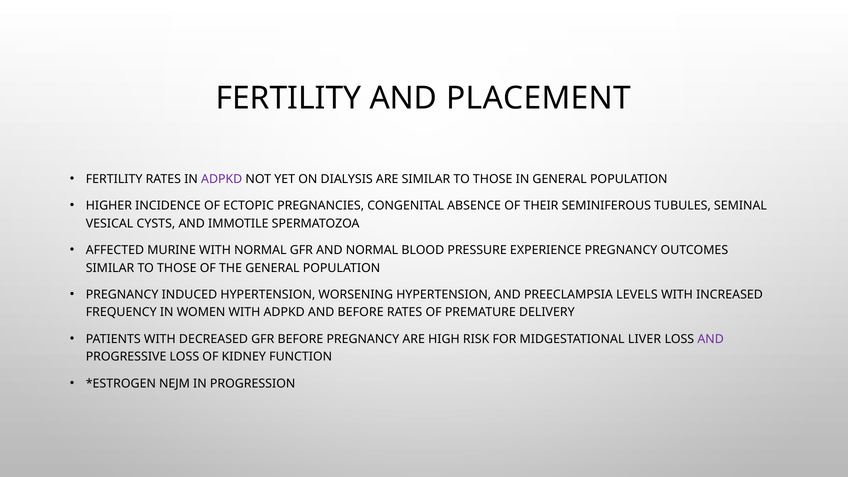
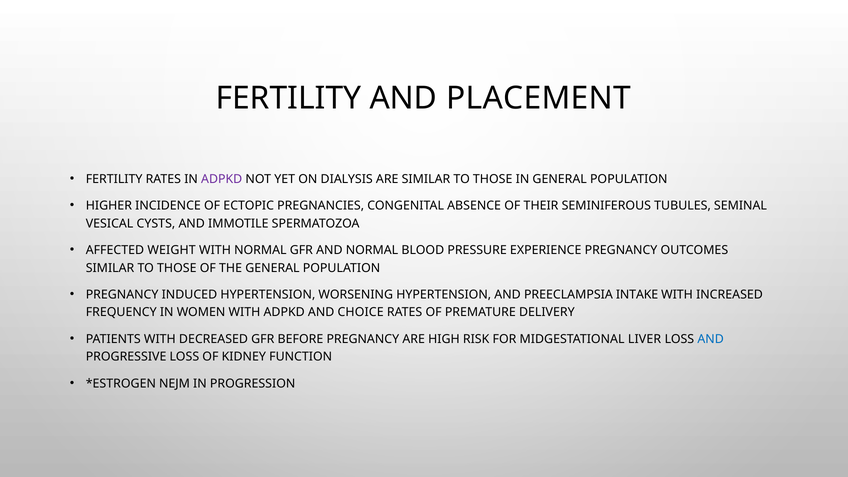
MURINE: MURINE -> WEIGHT (172, 250)
LEVELS: LEVELS -> INTAKE (637, 295)
AND BEFORE: BEFORE -> CHOICE (361, 312)
AND colour: purple -> blue (711, 339)
